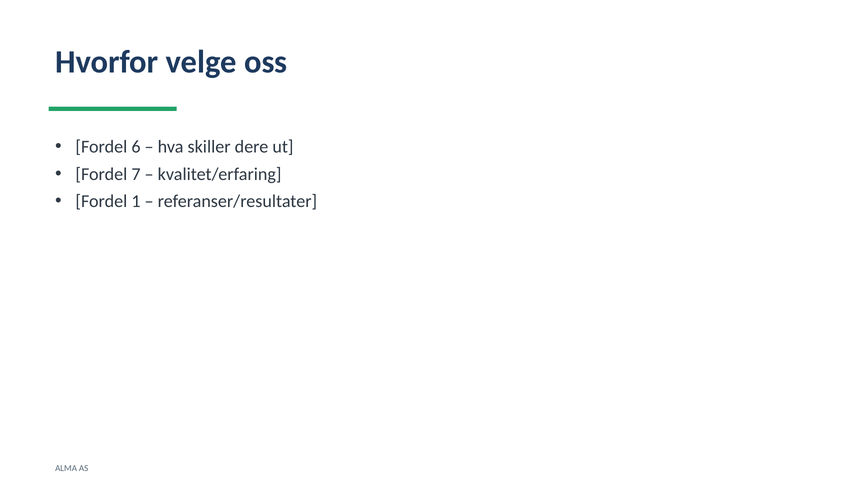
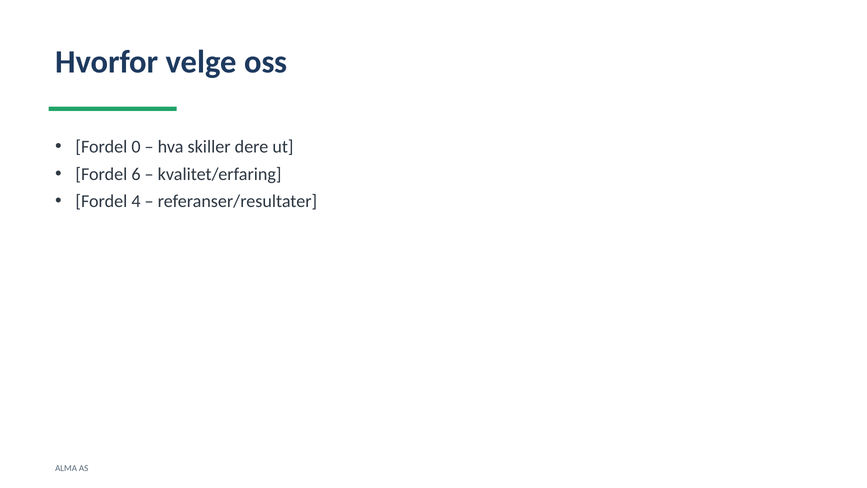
6: 6 -> 0 (136, 147)
7: 7 -> 6 (136, 174)
1: 1 -> 4 (136, 201)
